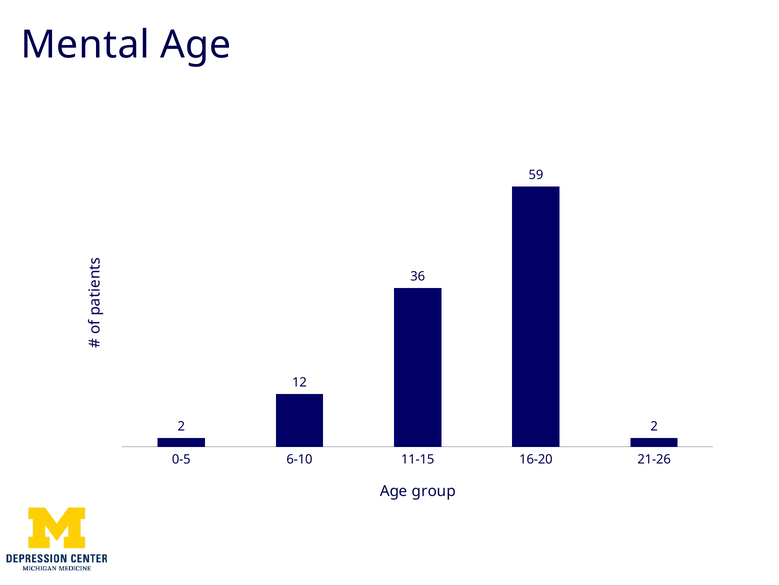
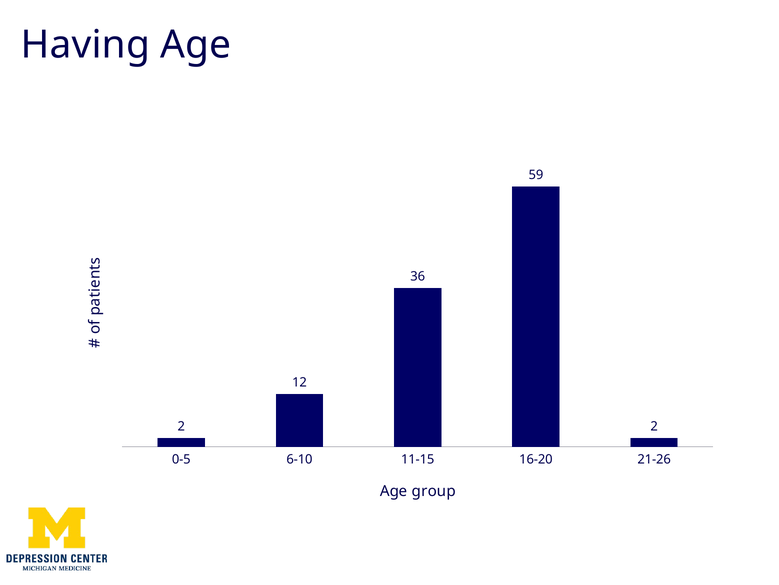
Mental: Mental -> Having (85, 45)
